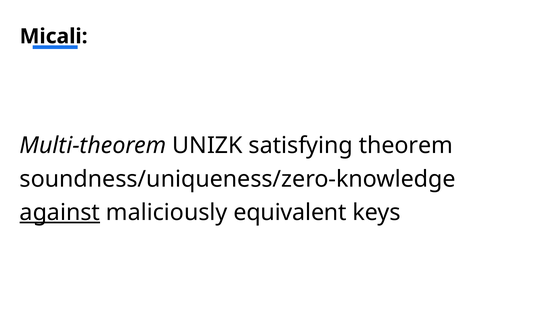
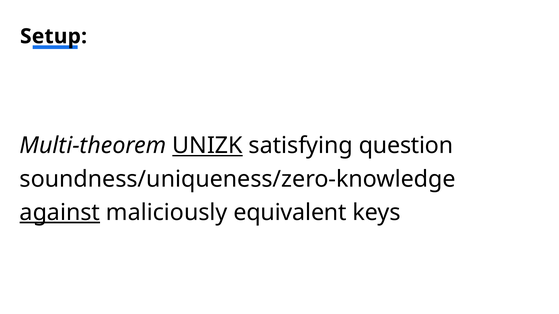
Micali: Micali -> Setup (54, 36)
UNIZK underline: none -> present (207, 146)
theorem: theorem -> question (406, 146)
